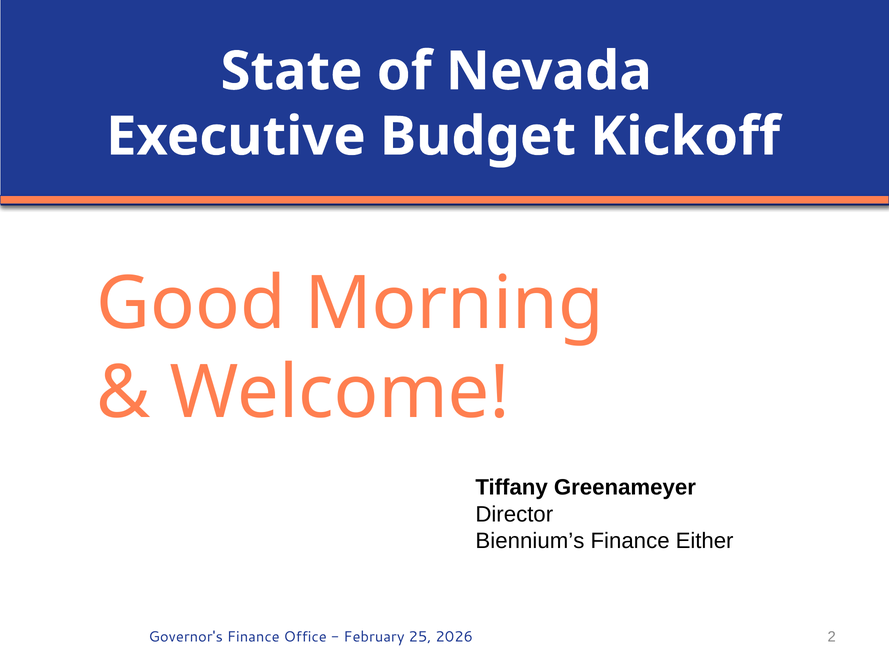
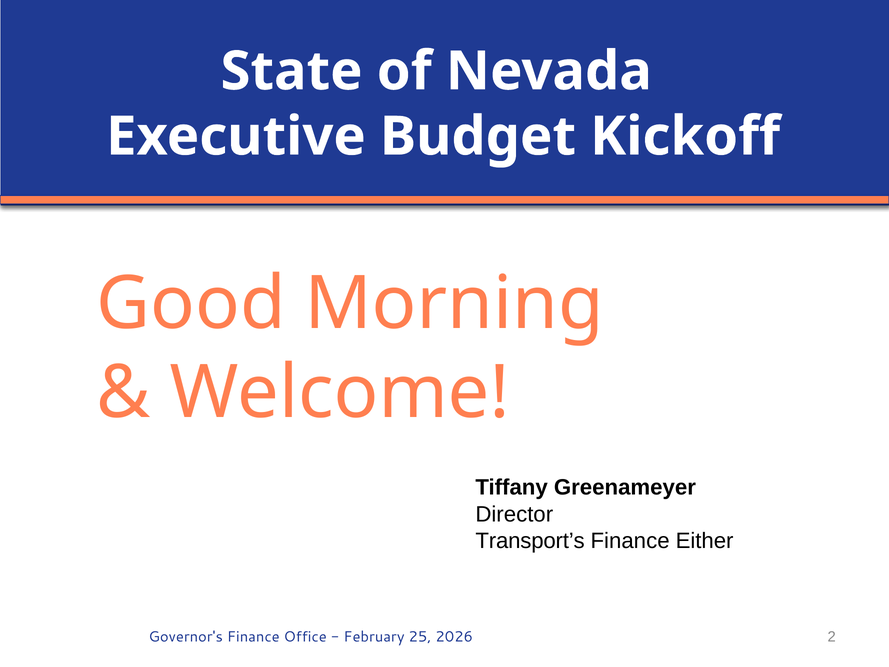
Biennium’s: Biennium’s -> Transport’s (530, 541)
